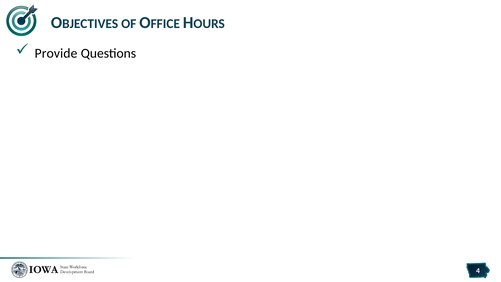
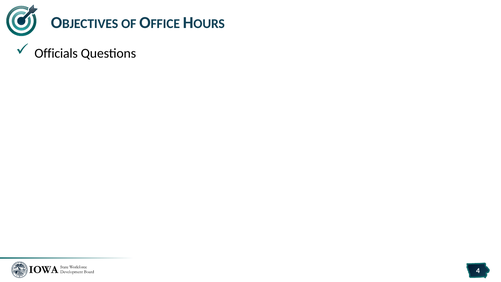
Provide: Provide -> Officials (56, 53)
